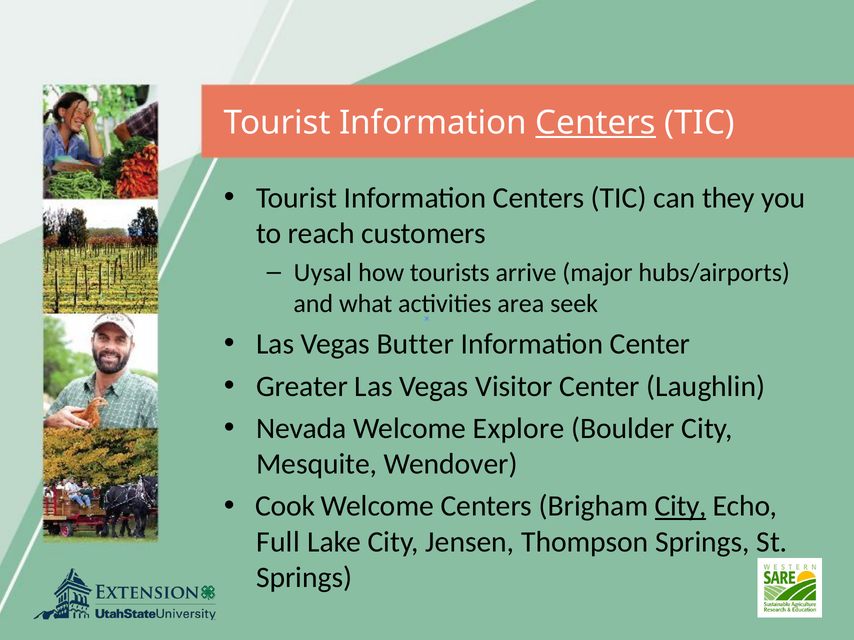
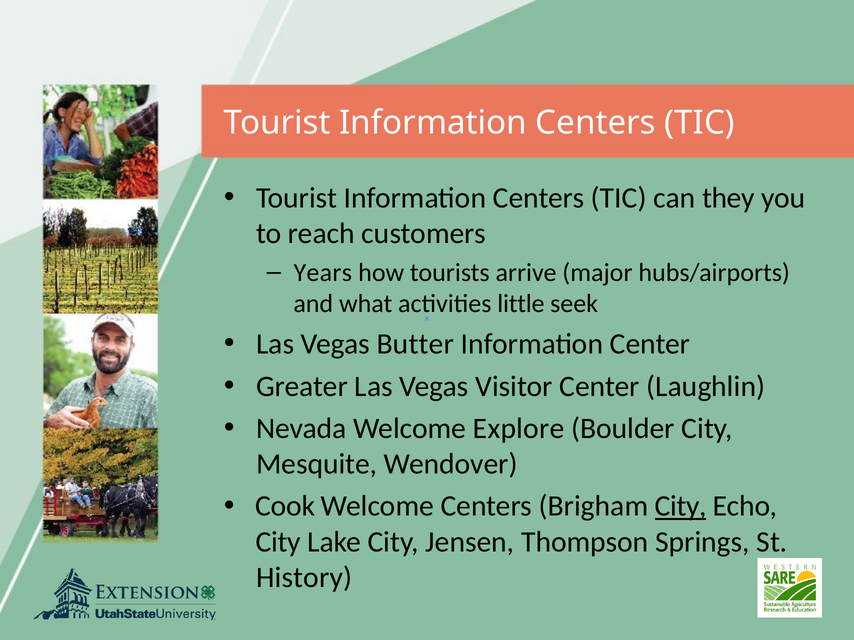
Centers underline: present -> none (596, 123)
Uysal: Uysal -> Years (323, 273)
area: area -> little (521, 304)
Full: Full -> City (278, 542)
Springs: Springs -> History (304, 578)
